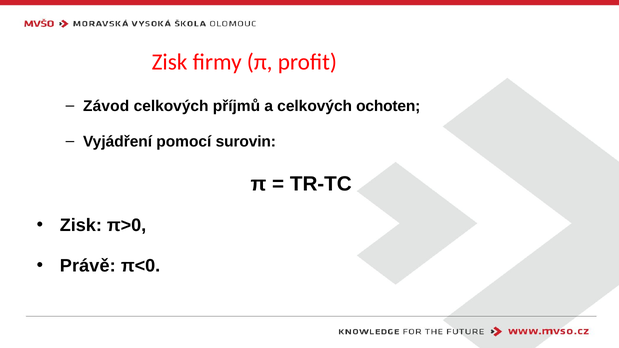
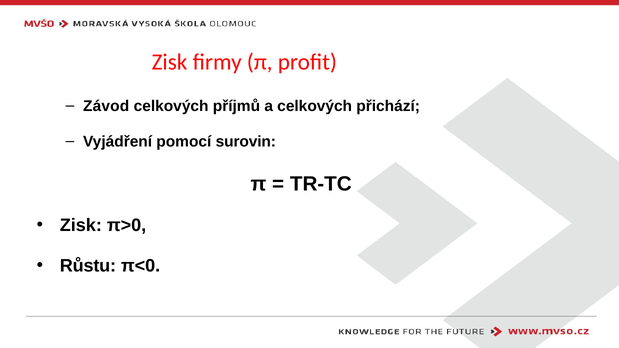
ochoten: ochoten -> přichází (388, 106)
Právě: Právě -> Růstu (88, 266)
